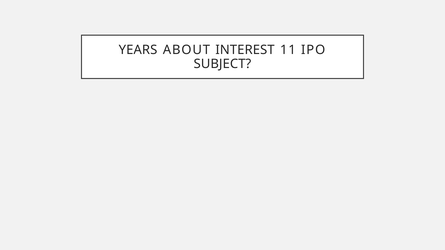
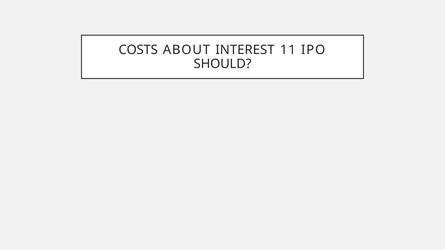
YEARS: YEARS -> COSTS (138, 50)
SUBJECT: SUBJECT -> SHOULD (223, 64)
